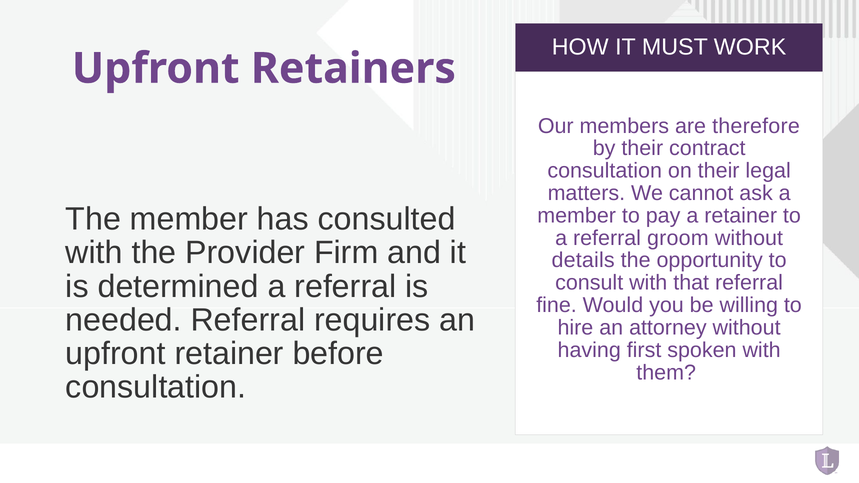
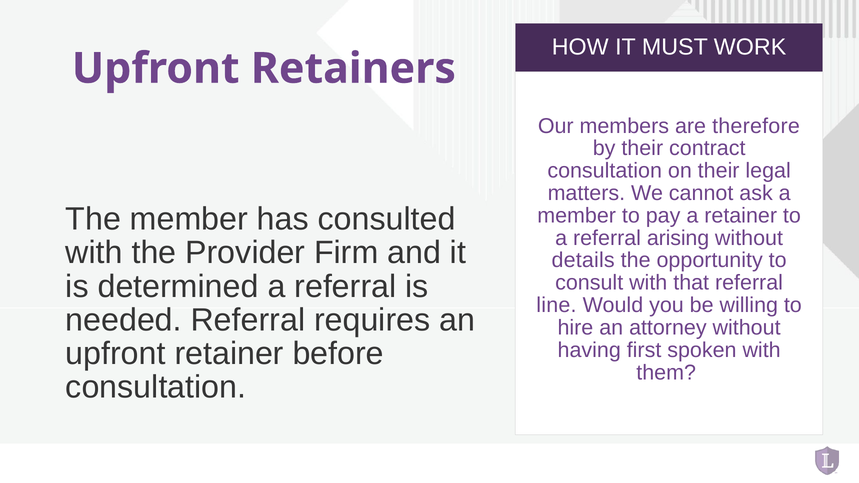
groom: groom -> arising (678, 238)
fine: fine -> line (556, 305)
